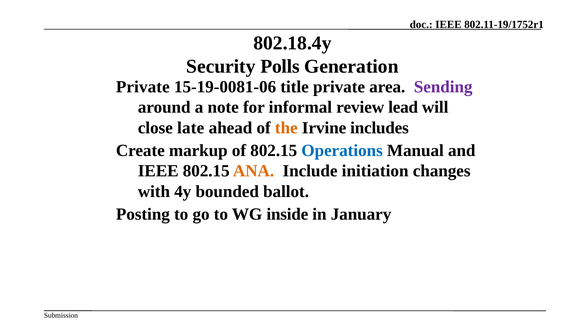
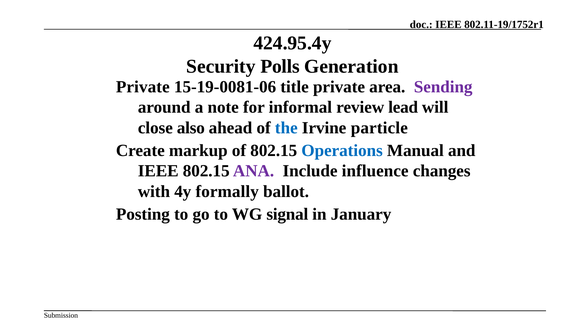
802.18.4y: 802.18.4y -> 424.95.4y (292, 43)
late: late -> also (191, 128)
the colour: orange -> blue (286, 128)
includes: includes -> particle (379, 128)
ANA colour: orange -> purple (254, 171)
initiation: initiation -> influence (375, 171)
bounded: bounded -> formally (227, 191)
inside: inside -> signal (287, 214)
